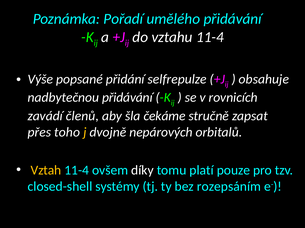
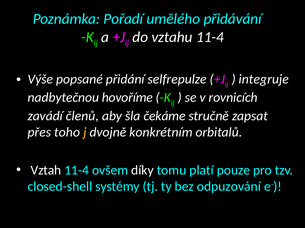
obsahuje: obsahuje -> integruje (264, 79)
nadbytečnou přidávání: přidávání -> hovoříme (127, 98)
nepárových: nepárových -> konkrétním (161, 133)
Vztah colour: yellow -> white (46, 171)
rozepsáním: rozepsáním -> odpuzování (229, 187)
